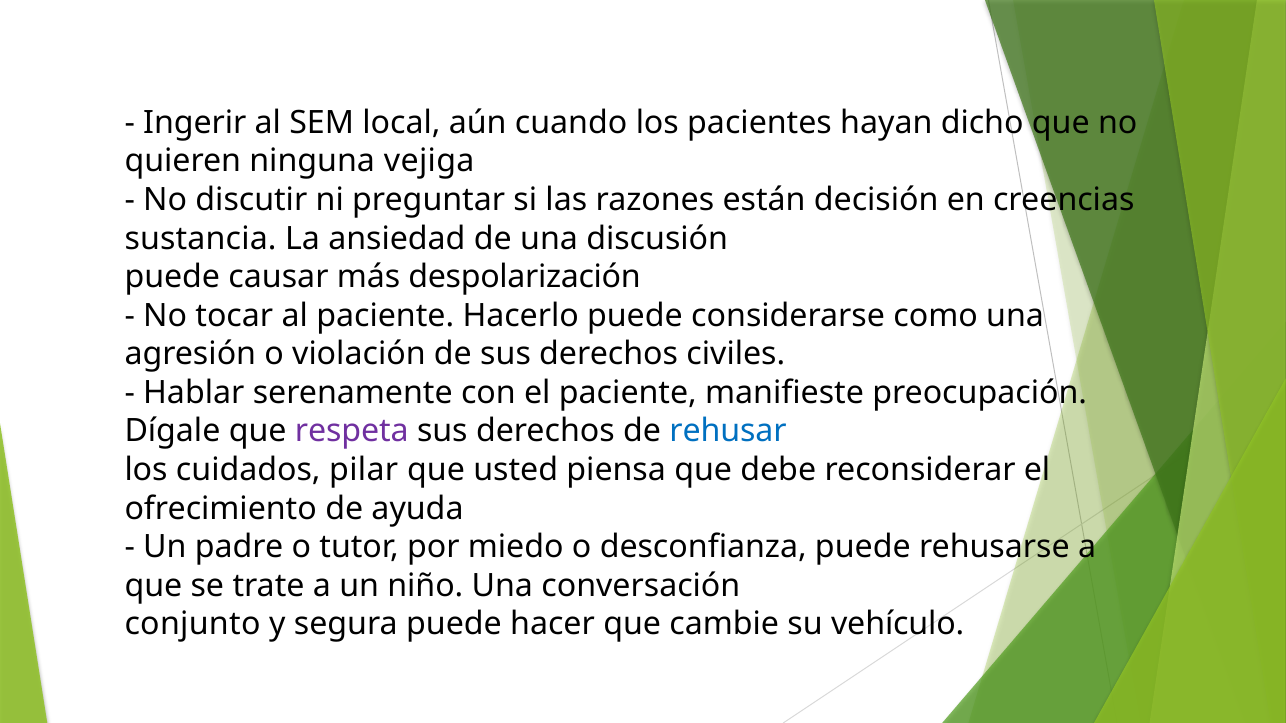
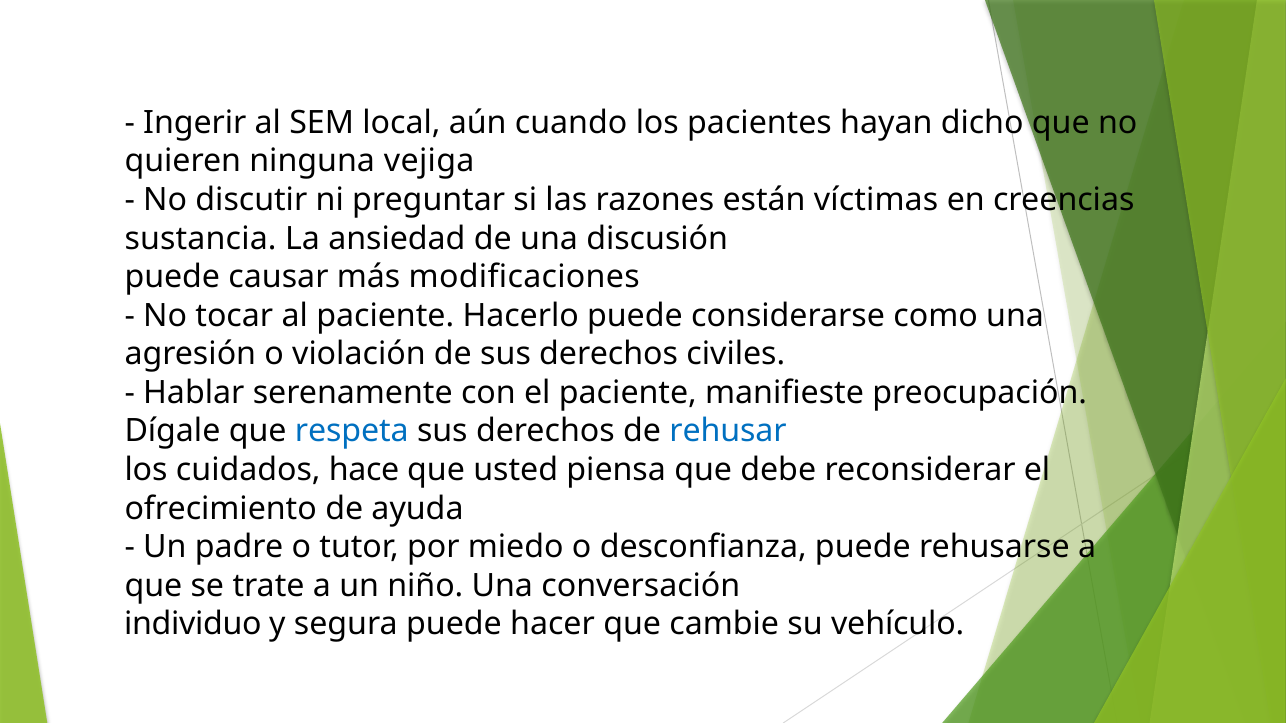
decisión: decisión -> víctimas (876, 200)
despolarización: despolarización -> modificaciones (524, 277)
respeta colour: purple -> blue (352, 431)
pilar: pilar -> hace (364, 470)
conjunto: conjunto -> individuo (193, 624)
